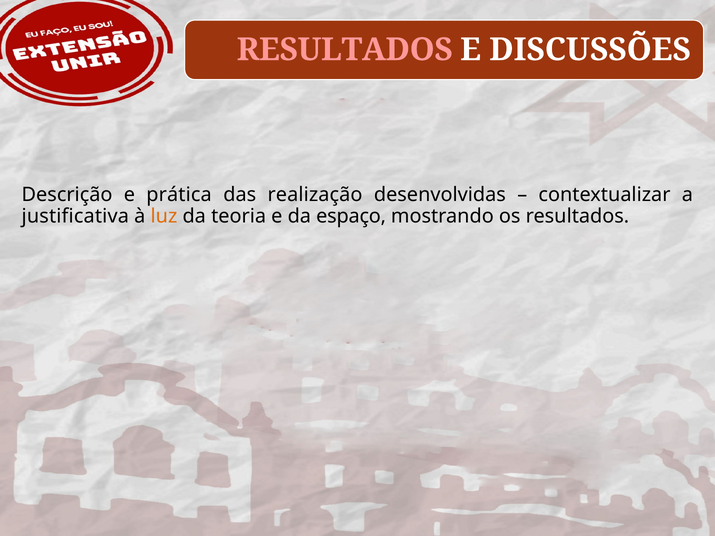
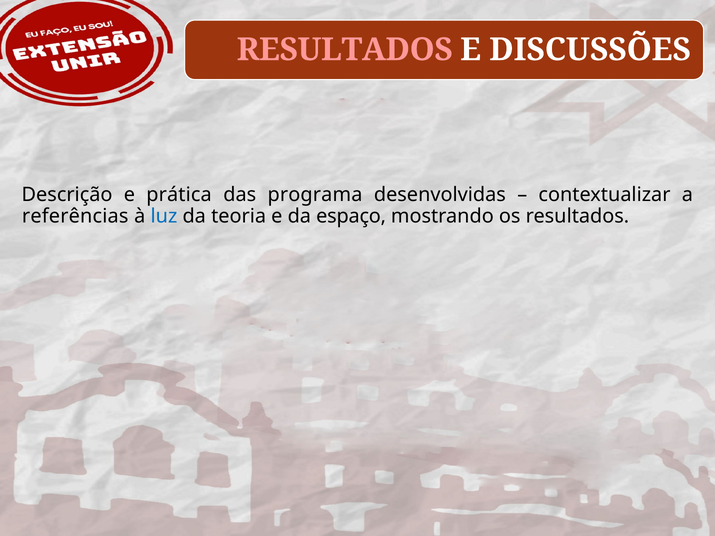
realização: realização -> programa (315, 195)
justificativa: justificativa -> referências (75, 216)
luz colour: orange -> blue (164, 216)
